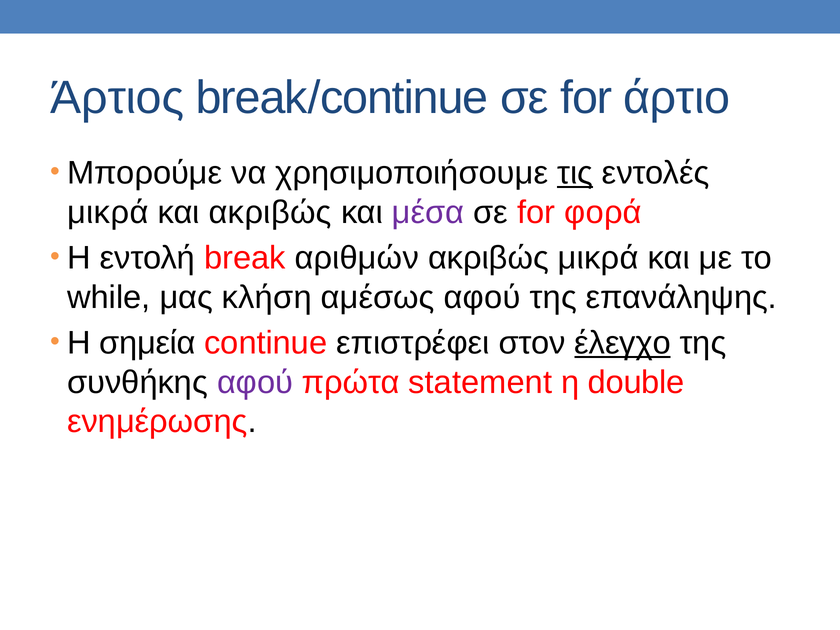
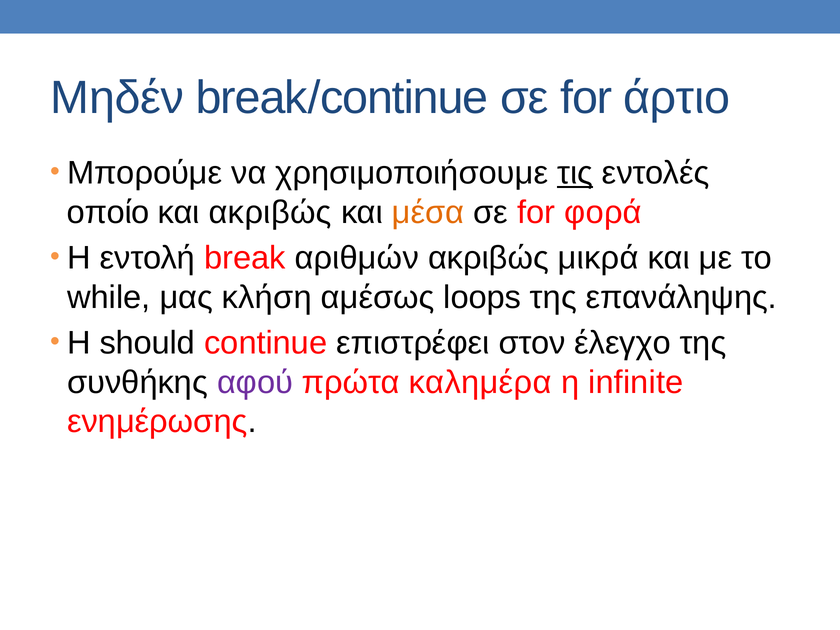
Άρτιος: Άρτιος -> Μηδέν (117, 98)
μικρά: μικρά -> οποίο (108, 212)
μέσα colour: purple -> orange (428, 212)
αμέσως αφού: αφού -> loops (482, 297)
σημεία: σημεία -> should (147, 343)
έλεγχο underline: present -> none (623, 343)
statement: statement -> καλημέρα (480, 382)
double: double -> infinite (636, 382)
